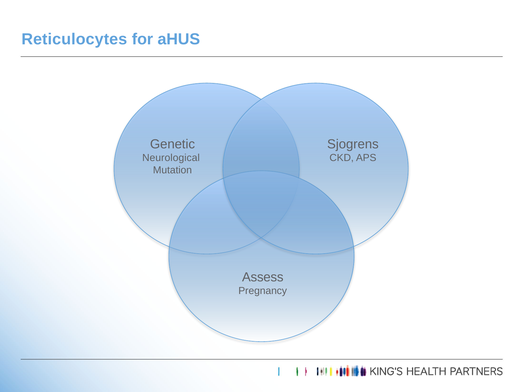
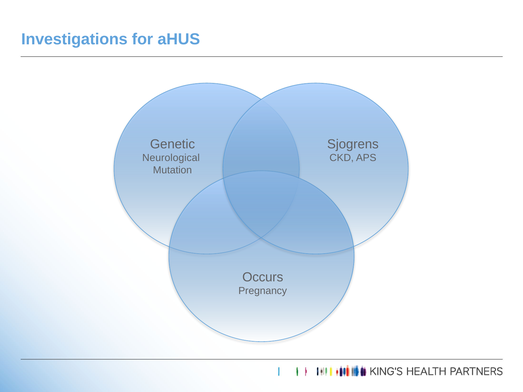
Reticulocytes: Reticulocytes -> Investigations (74, 39)
Assess: Assess -> Occurs (263, 277)
